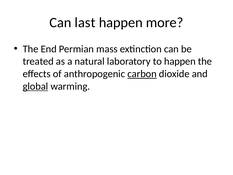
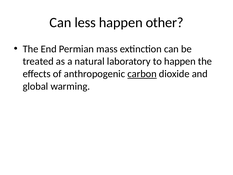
last: last -> less (85, 23)
more: more -> other (165, 23)
global underline: present -> none (35, 86)
